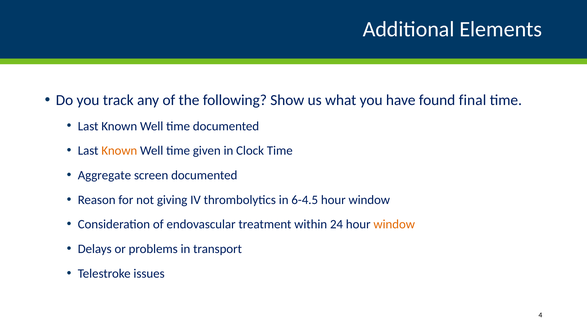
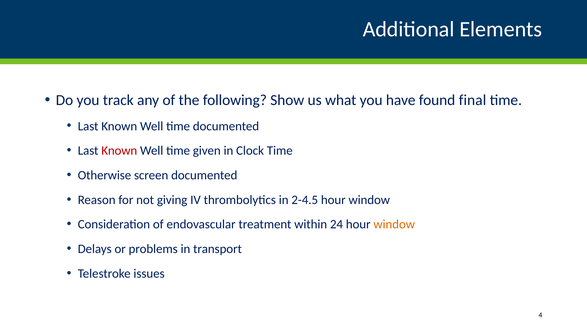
Known colour: orange -> red (119, 151)
Aggregate: Aggregate -> Otherwise (104, 175)
6-4.5: 6-4.5 -> 2-4.5 (305, 200)
